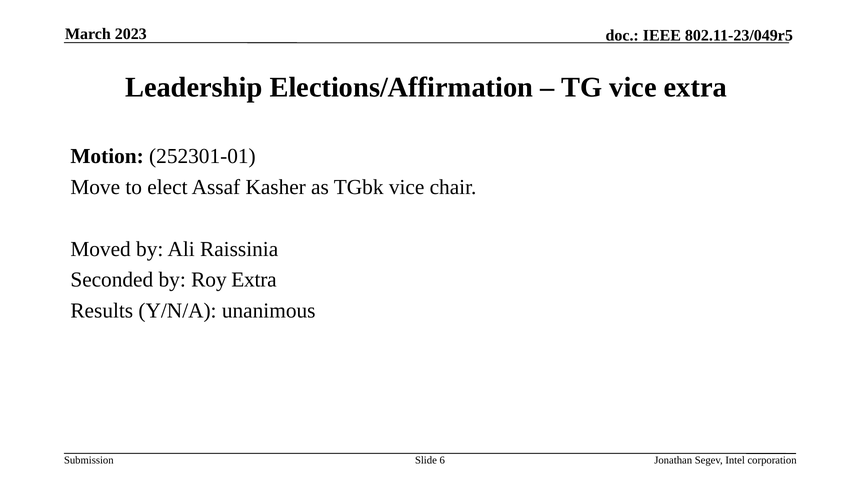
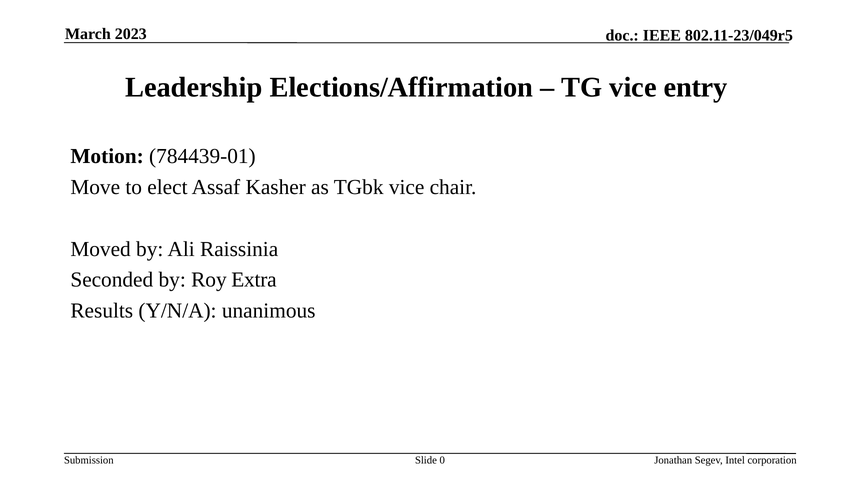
vice extra: extra -> entry (696, 87)
252301-01: 252301-01 -> 784439-01 (202, 156)
6: 6 -> 0 (442, 460)
